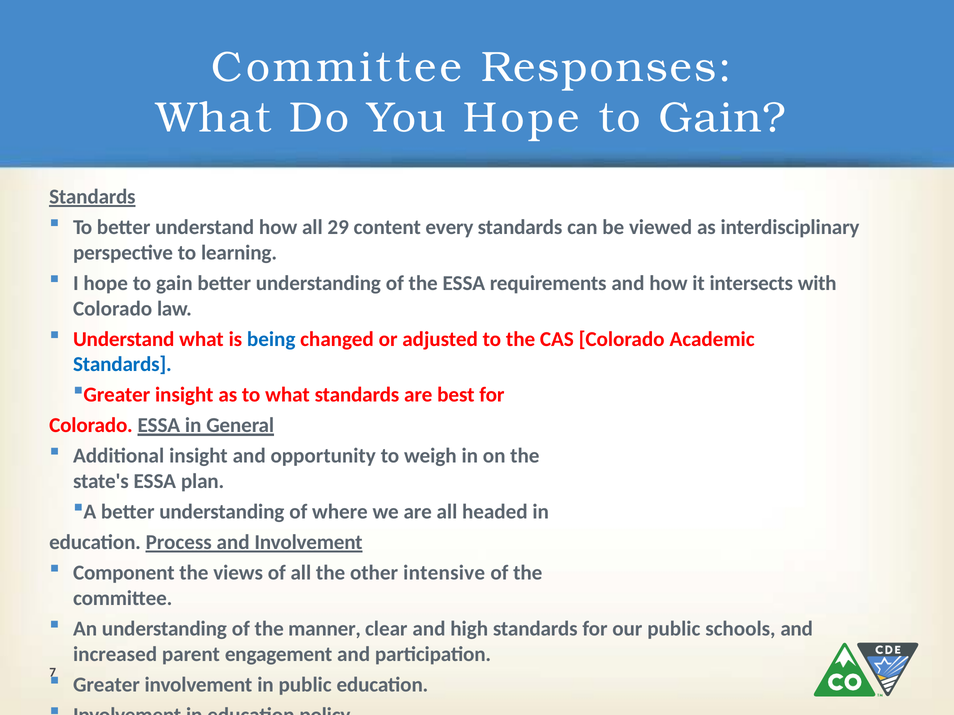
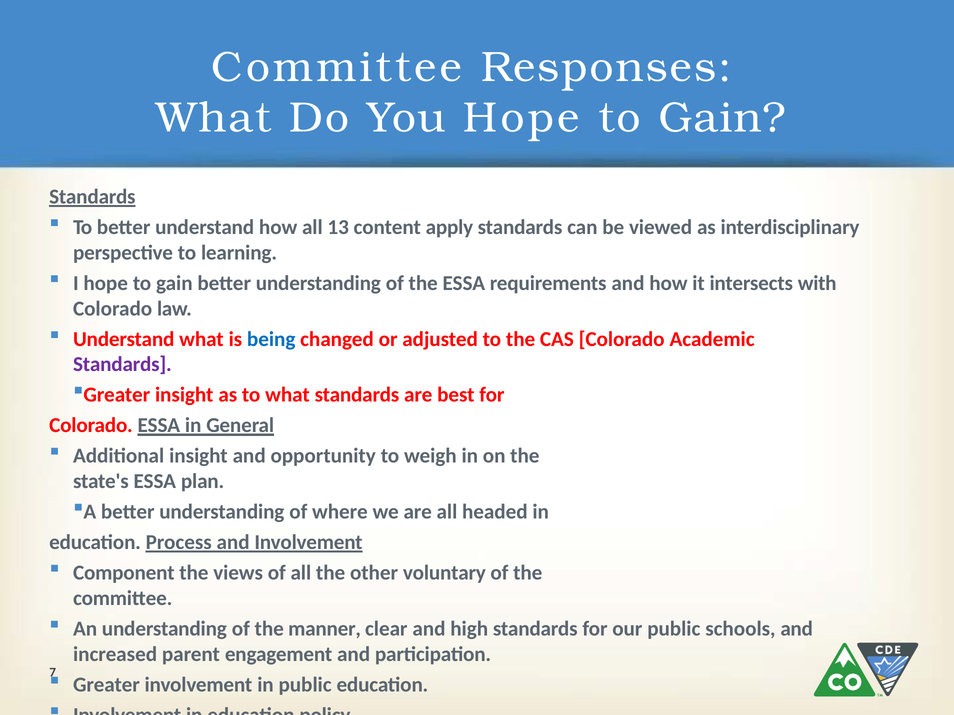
29: 29 -> 13 (338, 227)
every: every -> apply (449, 227)
Standards colour: blue -> purple (122, 365)
intensive: intensive -> voluntary (444, 573)
